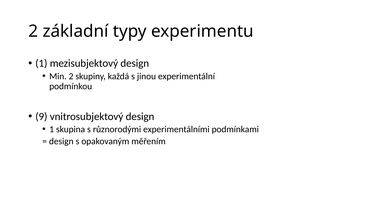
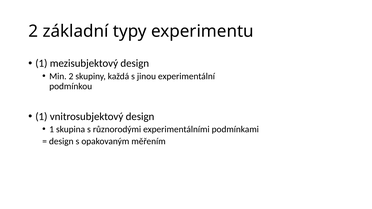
9: 9 -> 1 (41, 117)
